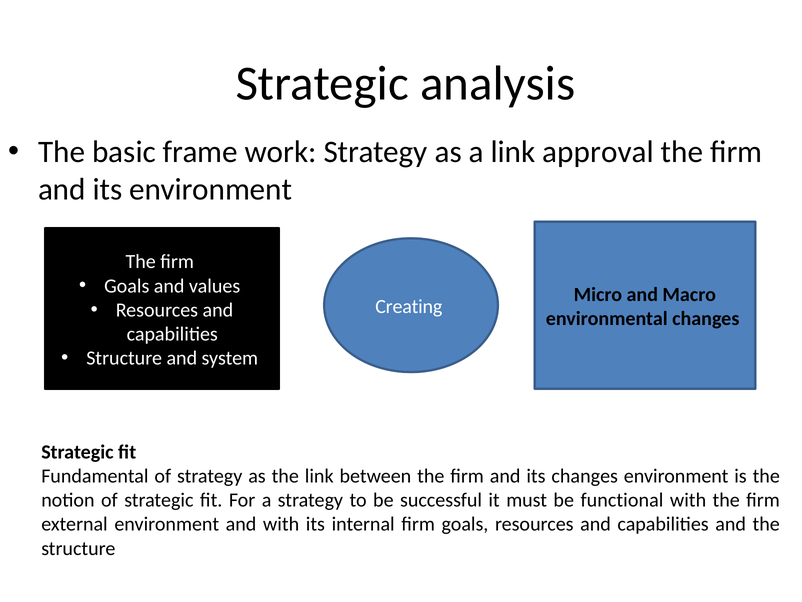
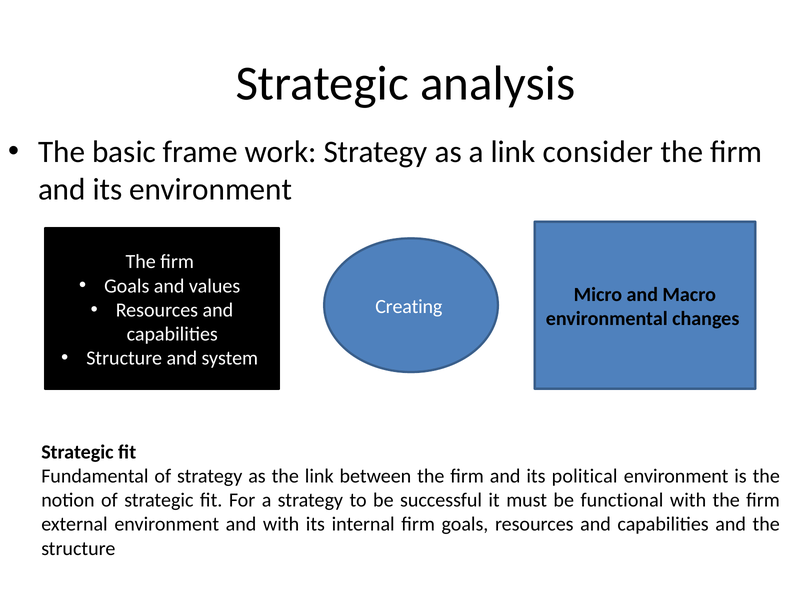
approval: approval -> consider (598, 152)
its changes: changes -> political (585, 476)
